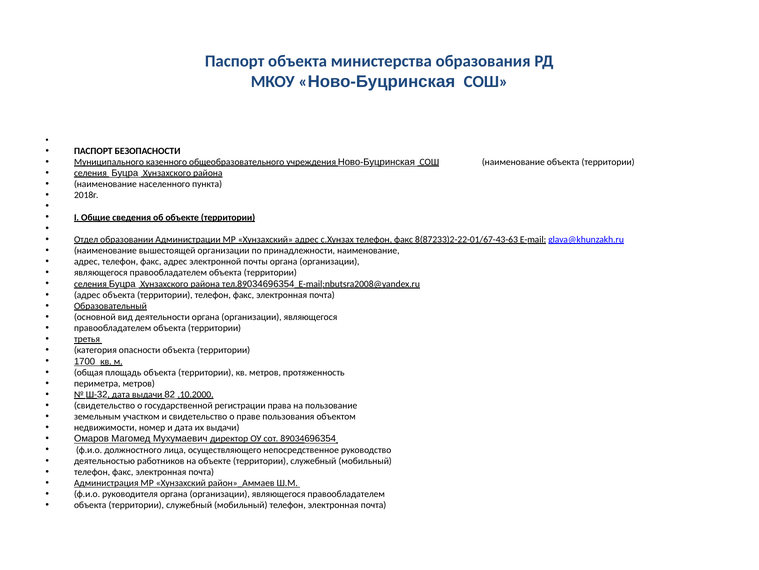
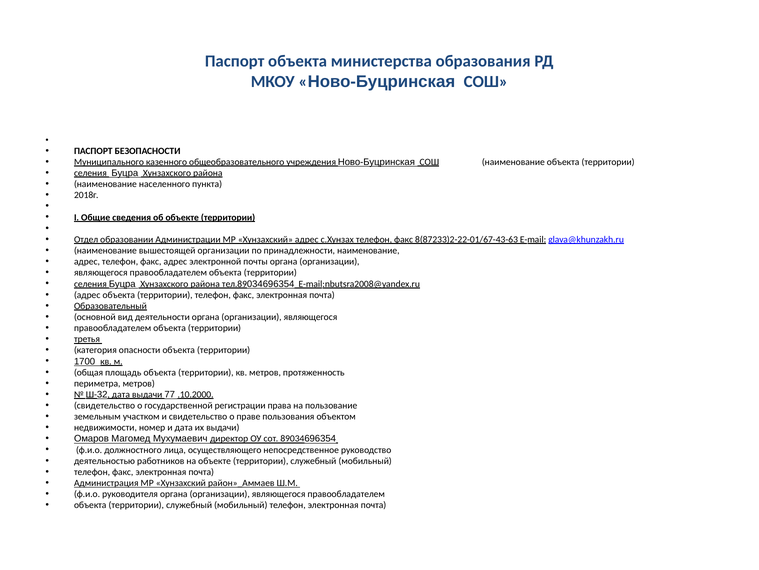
82: 82 -> 77 (170, 394)
